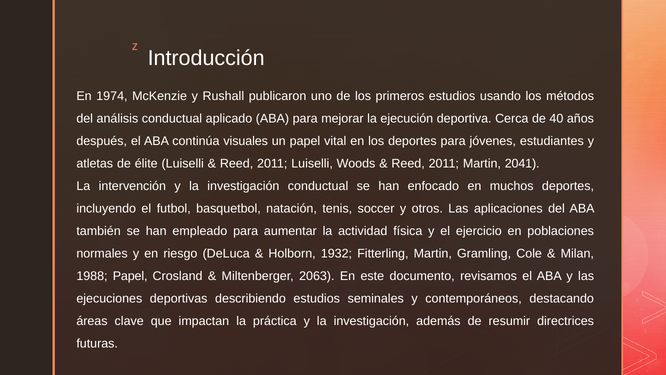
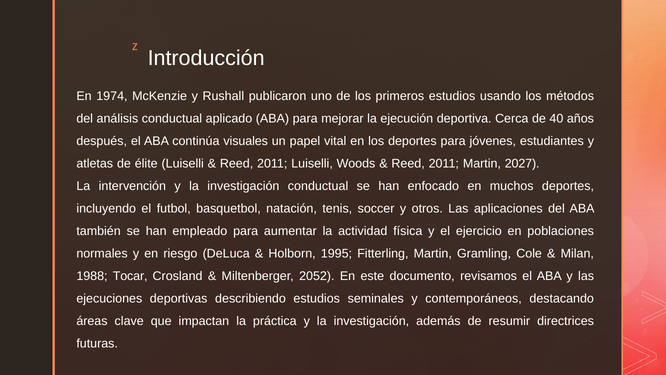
2041: 2041 -> 2027 (522, 163)
1932: 1932 -> 1995 (336, 253)
1988 Papel: Papel -> Tocar (130, 276)
2063: 2063 -> 2052 (317, 276)
